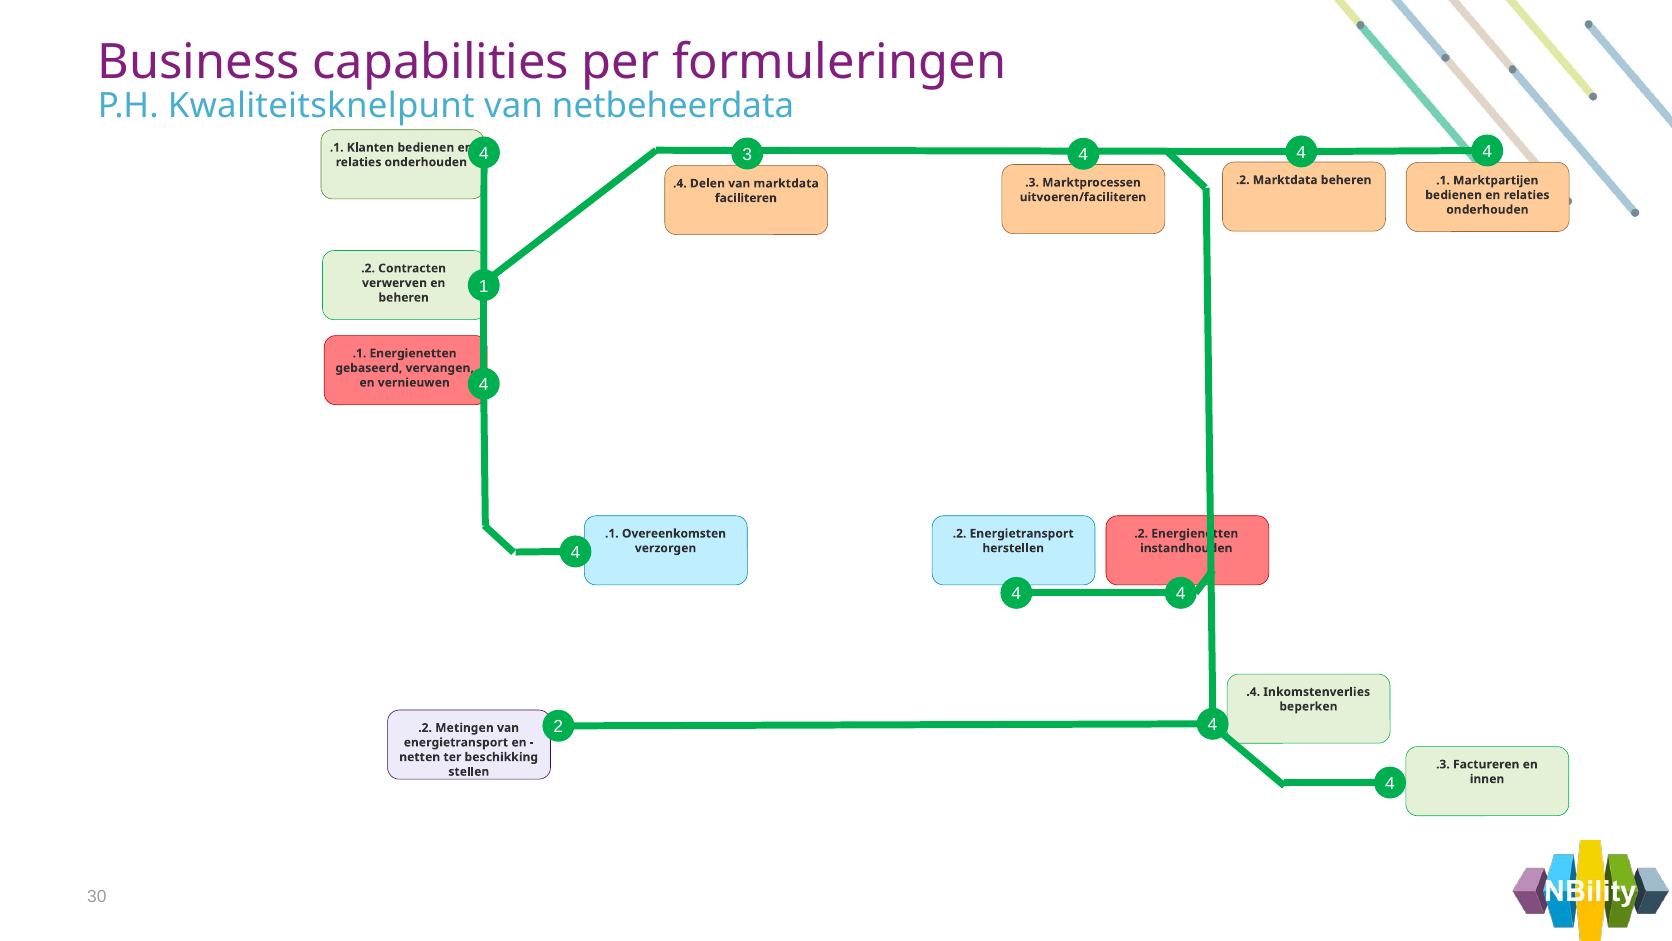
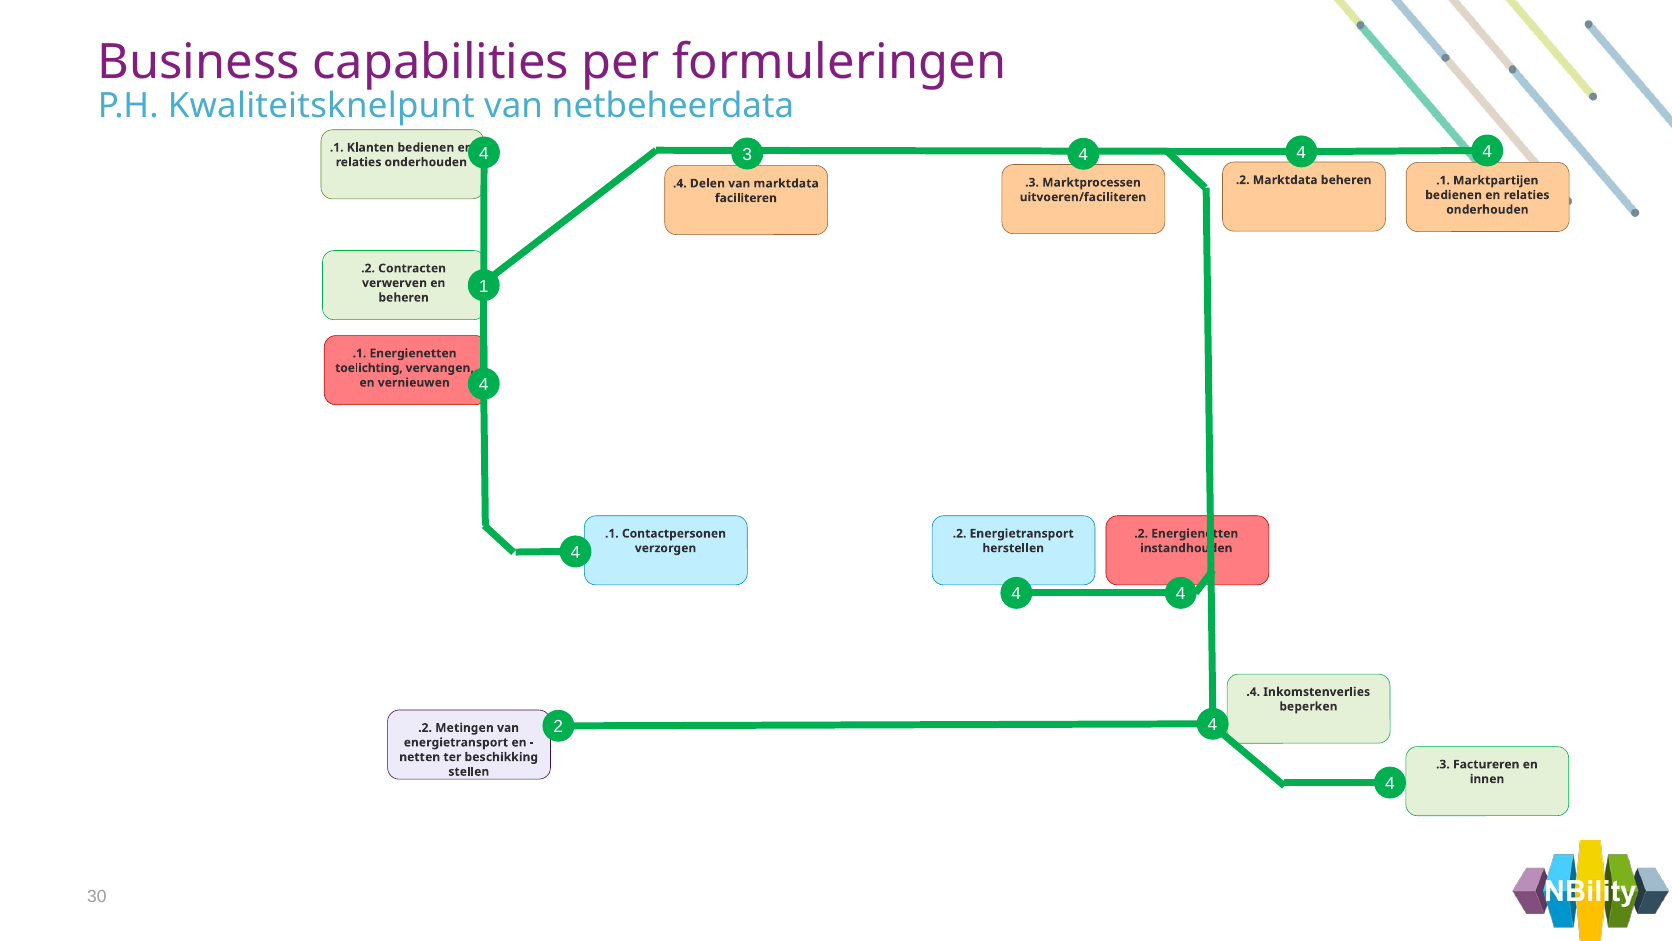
gebaseerd: gebaseerd -> toelichting (369, 368)
Overeenkomsten: Overeenkomsten -> Contactpersonen (674, 533)
